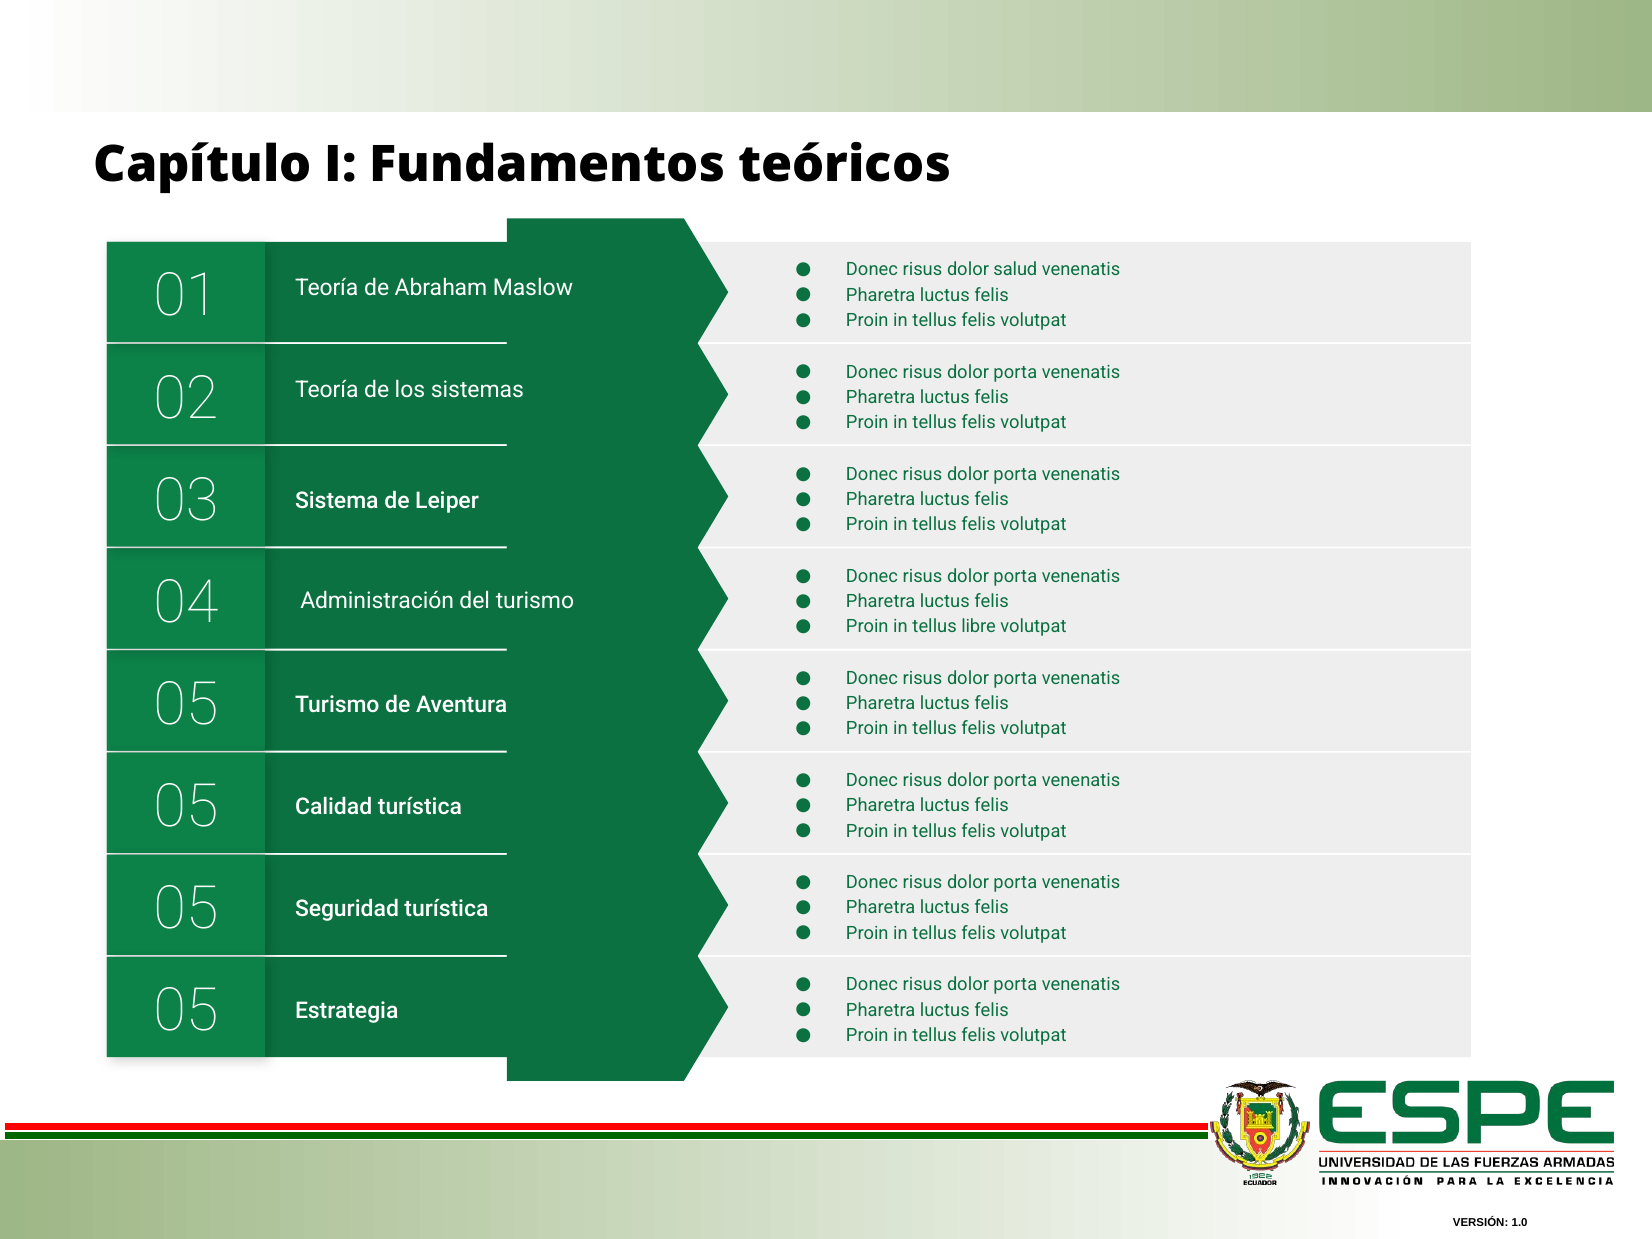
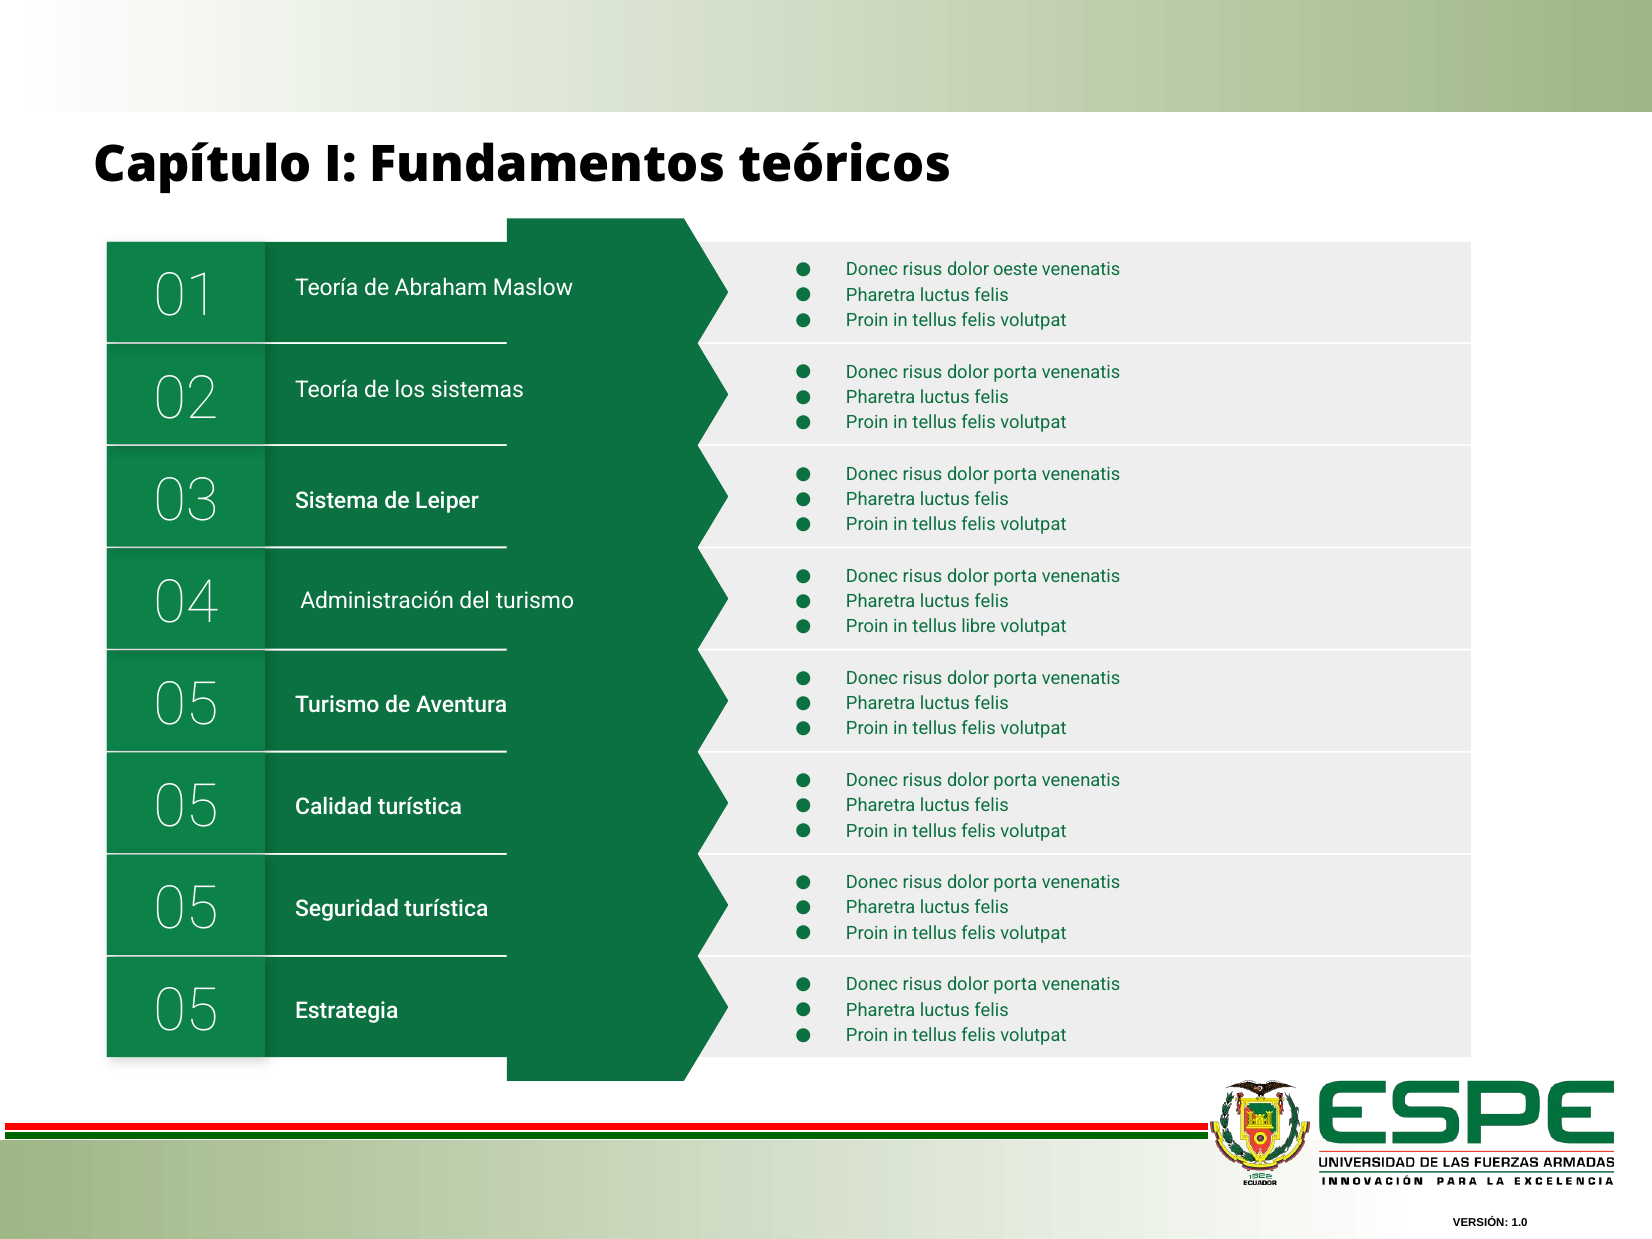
salud: salud -> oeste (1015, 270)
